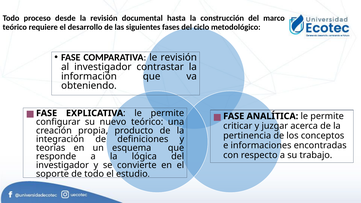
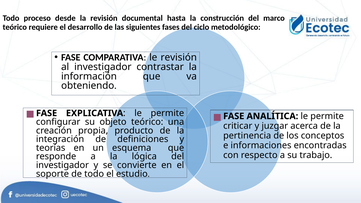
nuevo: nuevo -> objeto (113, 122)
